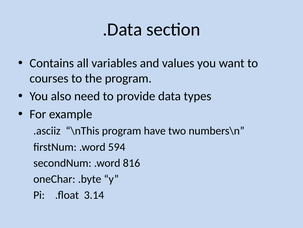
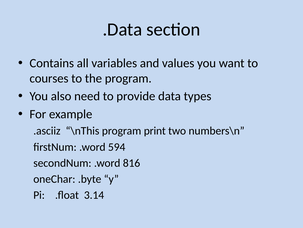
have: have -> print (155, 131)
